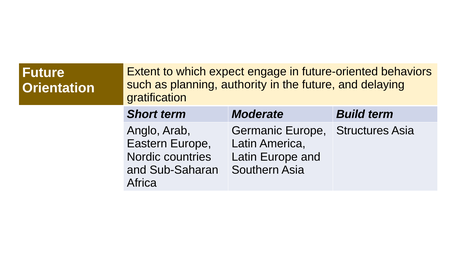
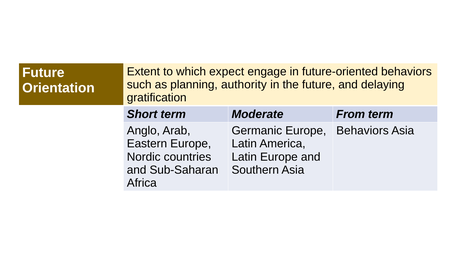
Build: Build -> From (351, 114)
Structures: Structures -> Behaviors (363, 131)
